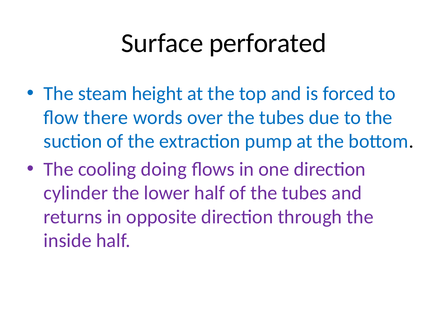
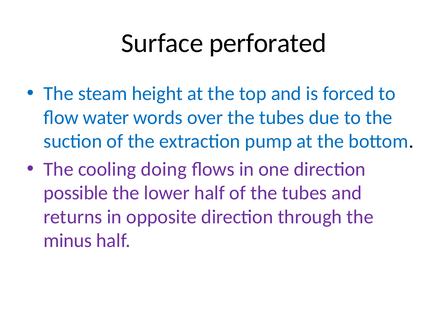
there: there -> water (106, 118)
cylinder: cylinder -> possible (76, 193)
inside: inside -> minus (68, 241)
